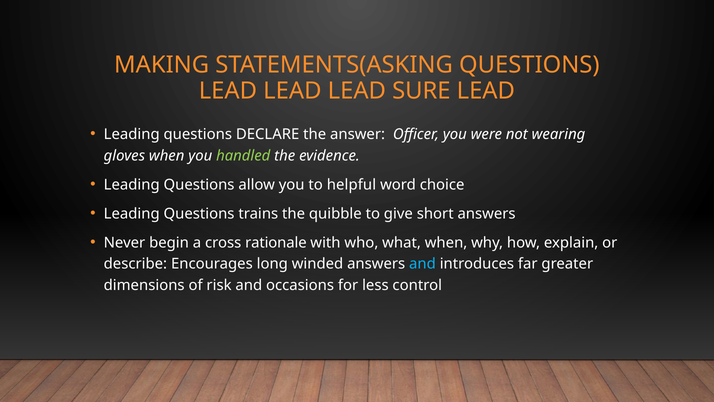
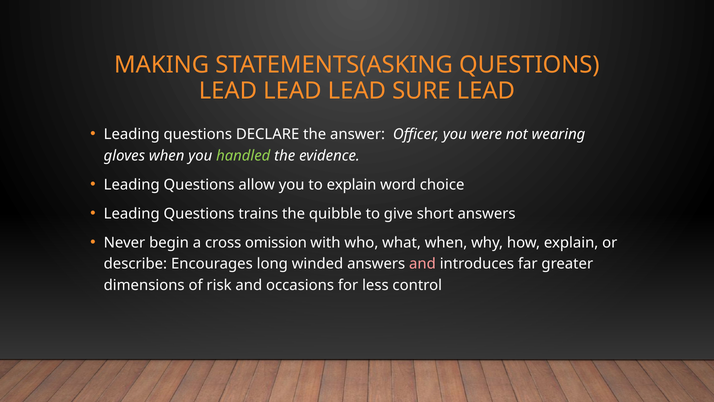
to helpful: helpful -> explain (352, 185)
rationale: rationale -> omission (276, 242)
and colour: light blue -> pink (422, 264)
